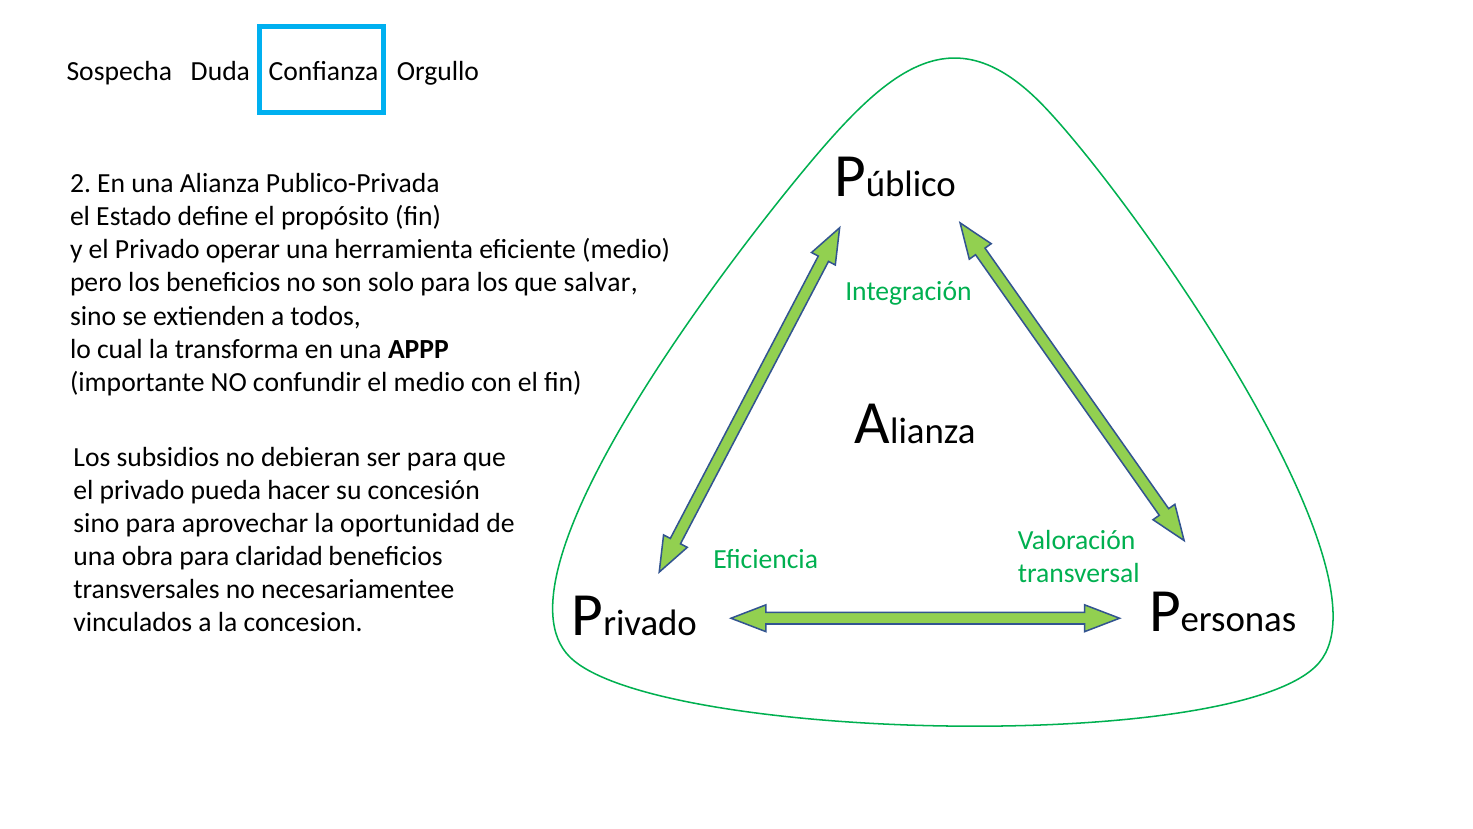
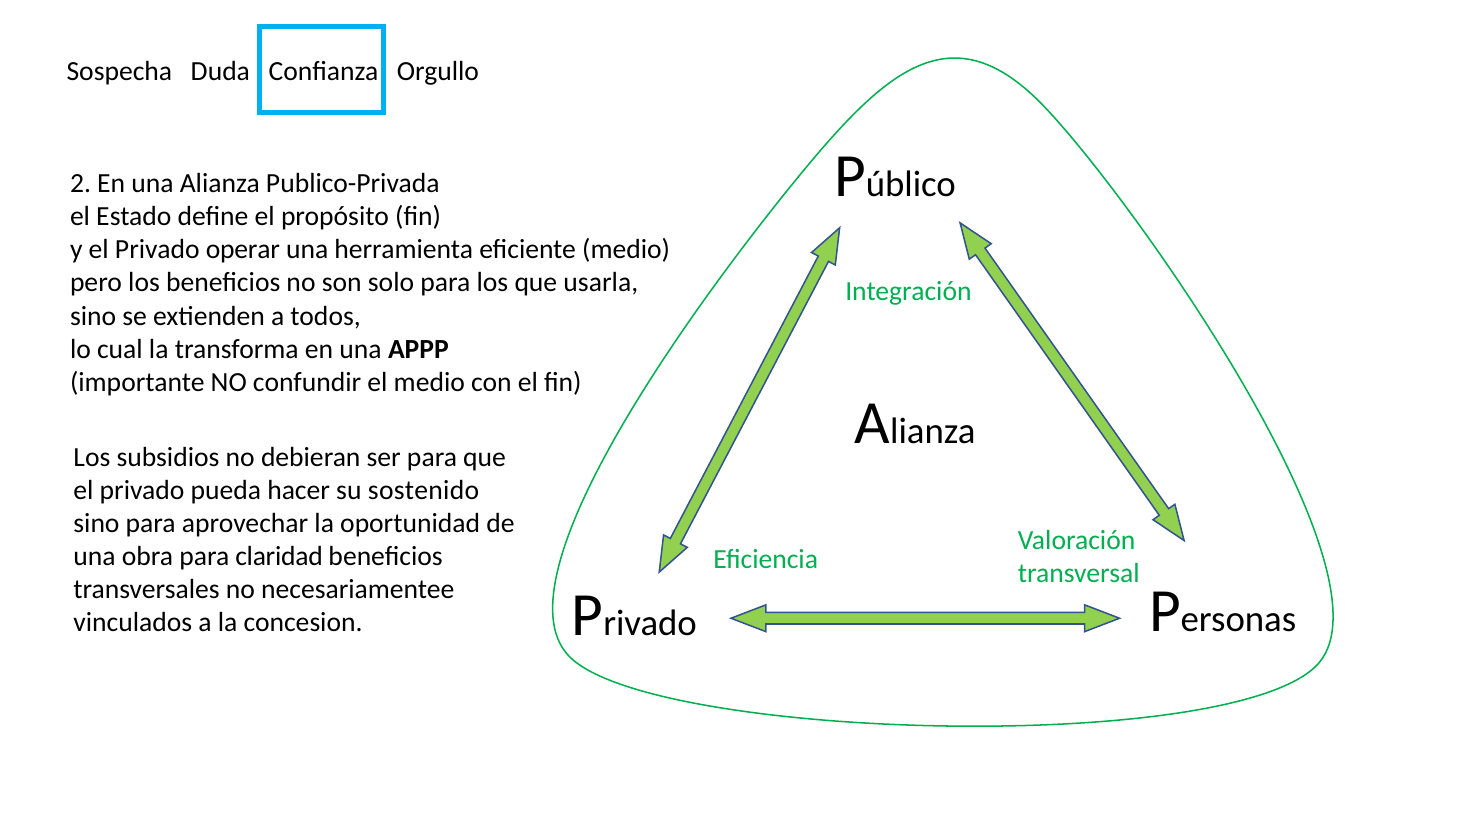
salvar: salvar -> usarla (601, 283)
concesión: concesión -> sostenido (424, 490)
